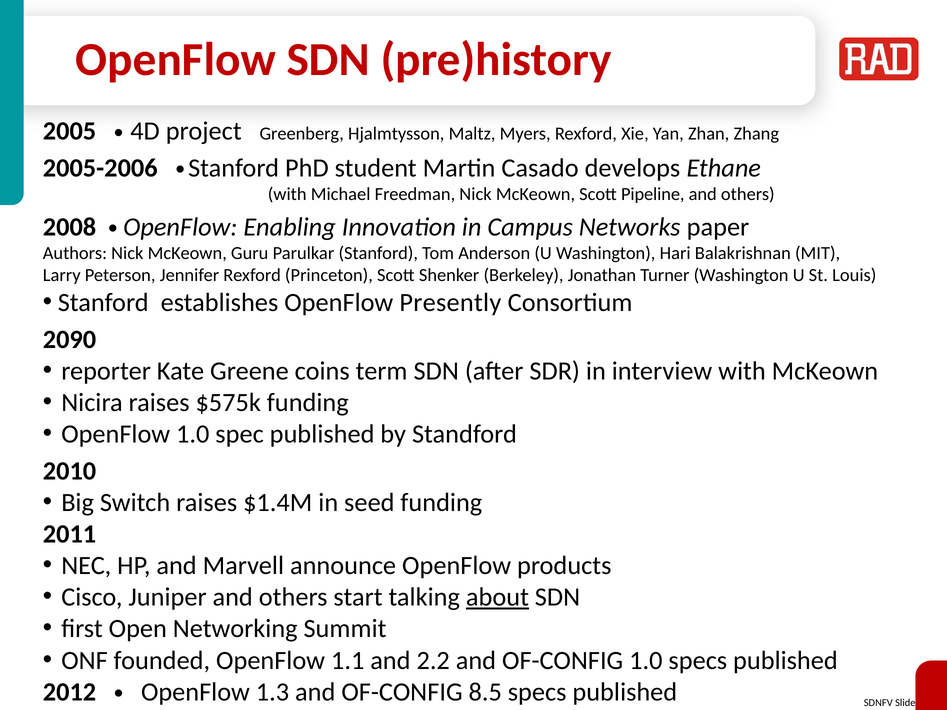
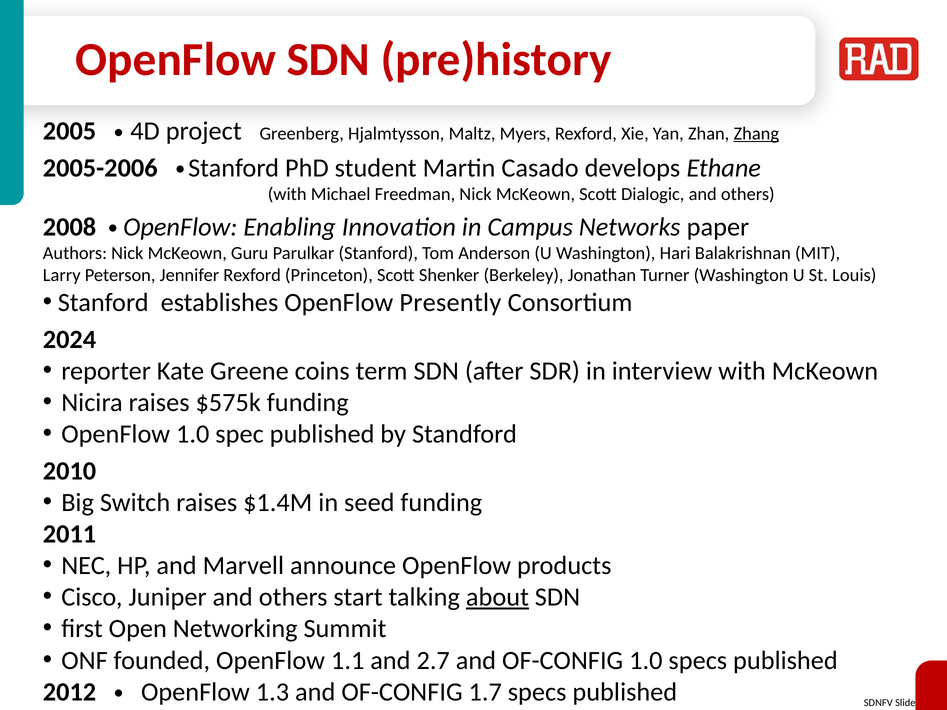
Zhang underline: none -> present (756, 134)
Pipeline: Pipeline -> Dialogic (653, 194)
2090: 2090 -> 2024 (69, 340)
2.2: 2.2 -> 2.7 (433, 661)
8.5: 8.5 -> 1.7 (485, 692)
